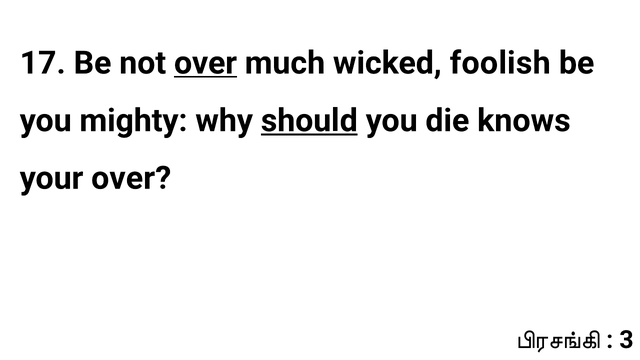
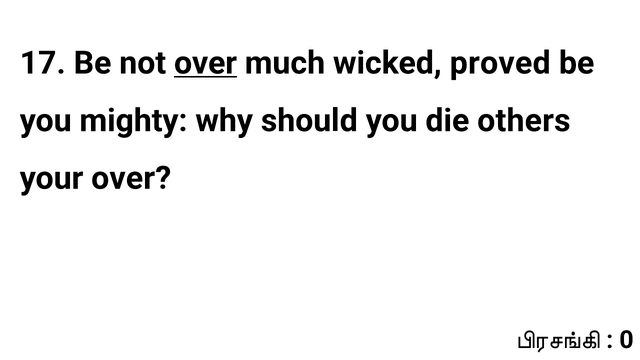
foolish: foolish -> proved (500, 63)
should underline: present -> none (309, 121)
knows: knows -> others (524, 121)
3: 3 -> 0 (626, 340)
